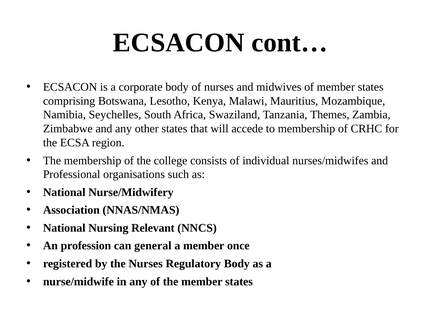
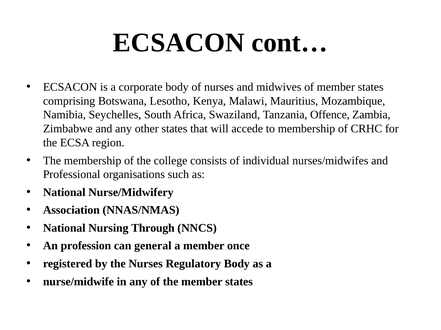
Themes: Themes -> Offence (330, 115)
Relevant: Relevant -> Through (153, 229)
